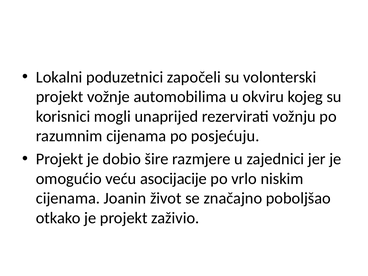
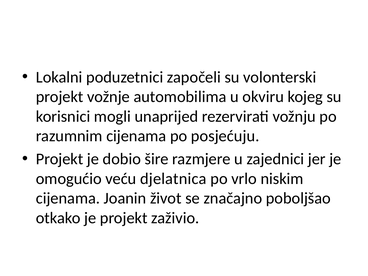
asocijacije: asocijacije -> djelatnica (173, 179)
